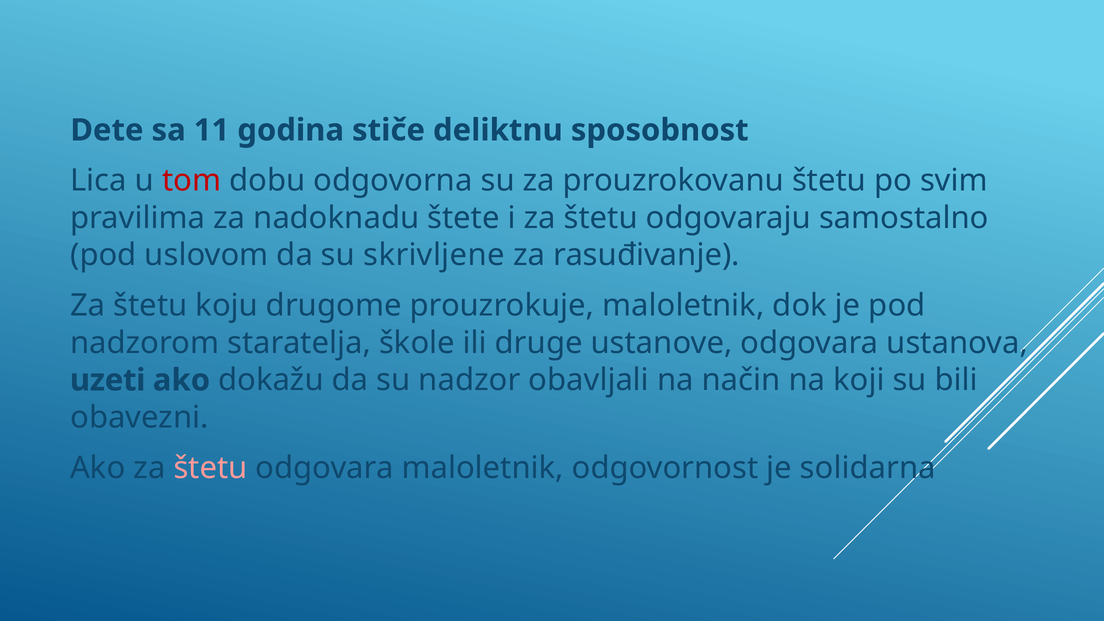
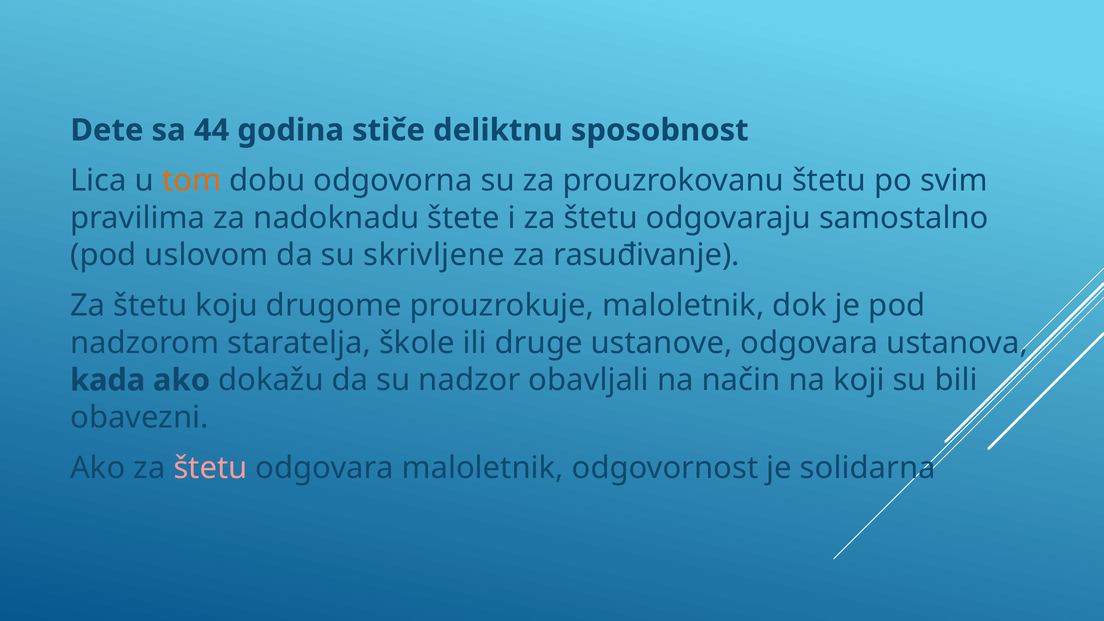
11: 11 -> 44 (212, 130)
tom colour: red -> orange (192, 181)
uzeti: uzeti -> kada (108, 380)
